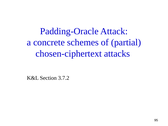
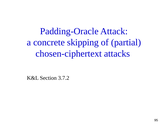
schemes: schemes -> skipping (83, 42)
